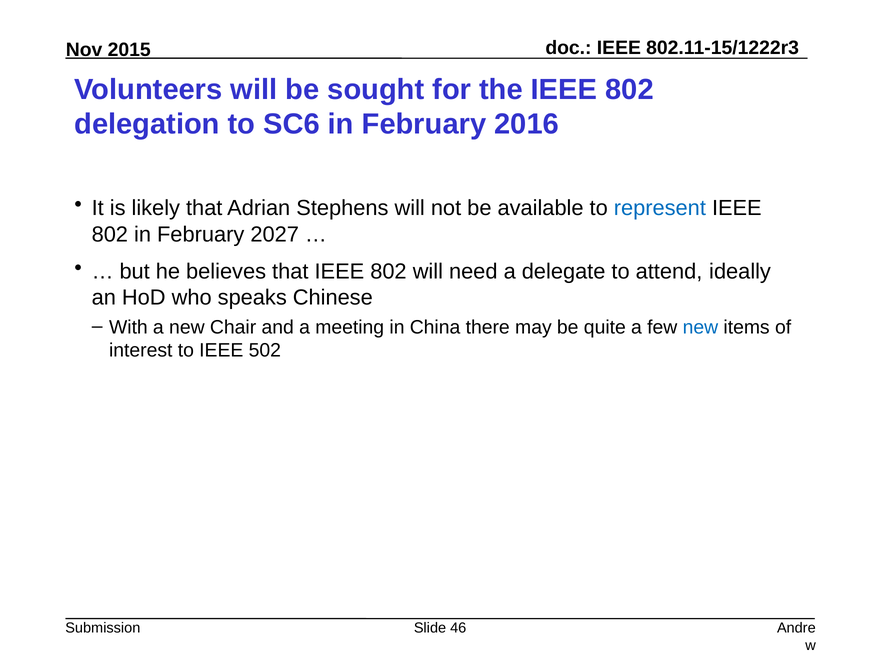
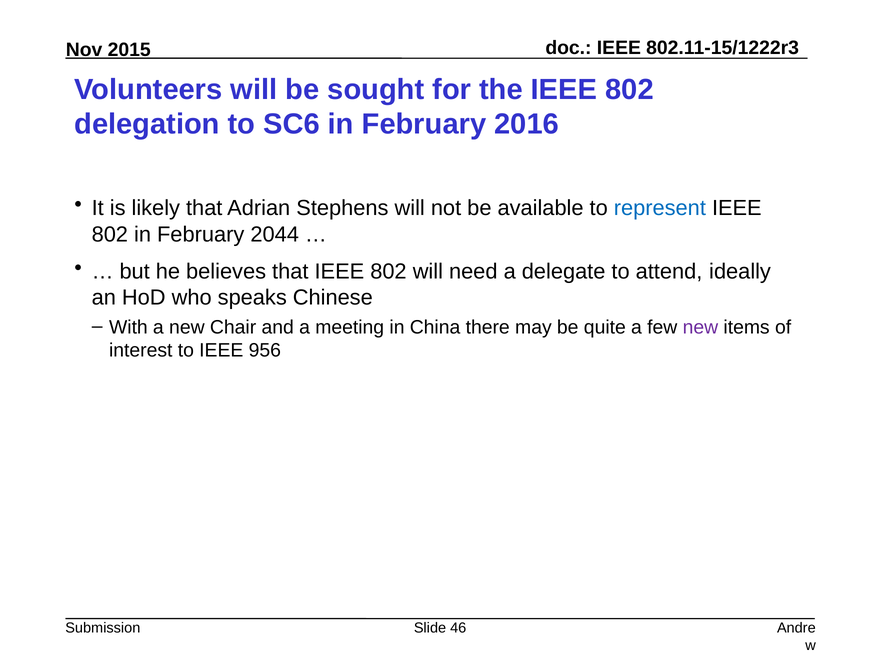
2027: 2027 -> 2044 (275, 234)
new colour: blue -> purple (700, 327)
502: 502 -> 956 (265, 350)
